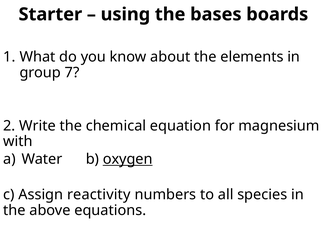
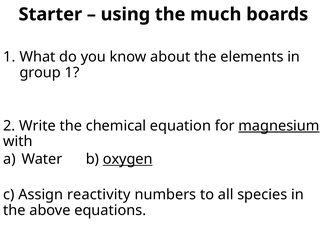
bases: bases -> much (216, 14)
group 7: 7 -> 1 (72, 73)
magnesium underline: none -> present (279, 126)
